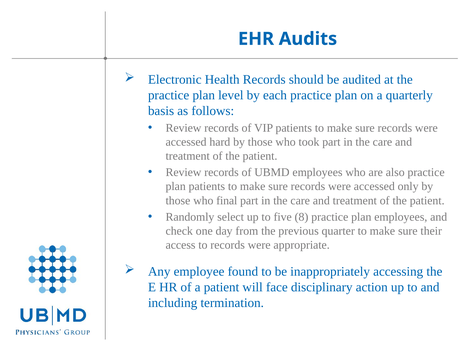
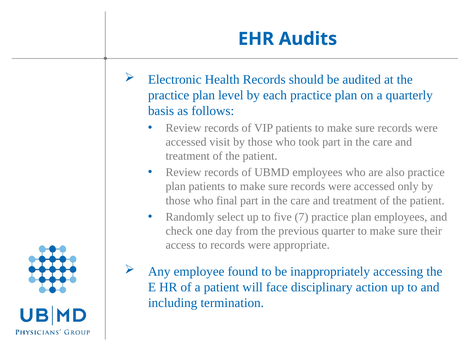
hard: hard -> visit (220, 142)
8: 8 -> 7 (301, 217)
